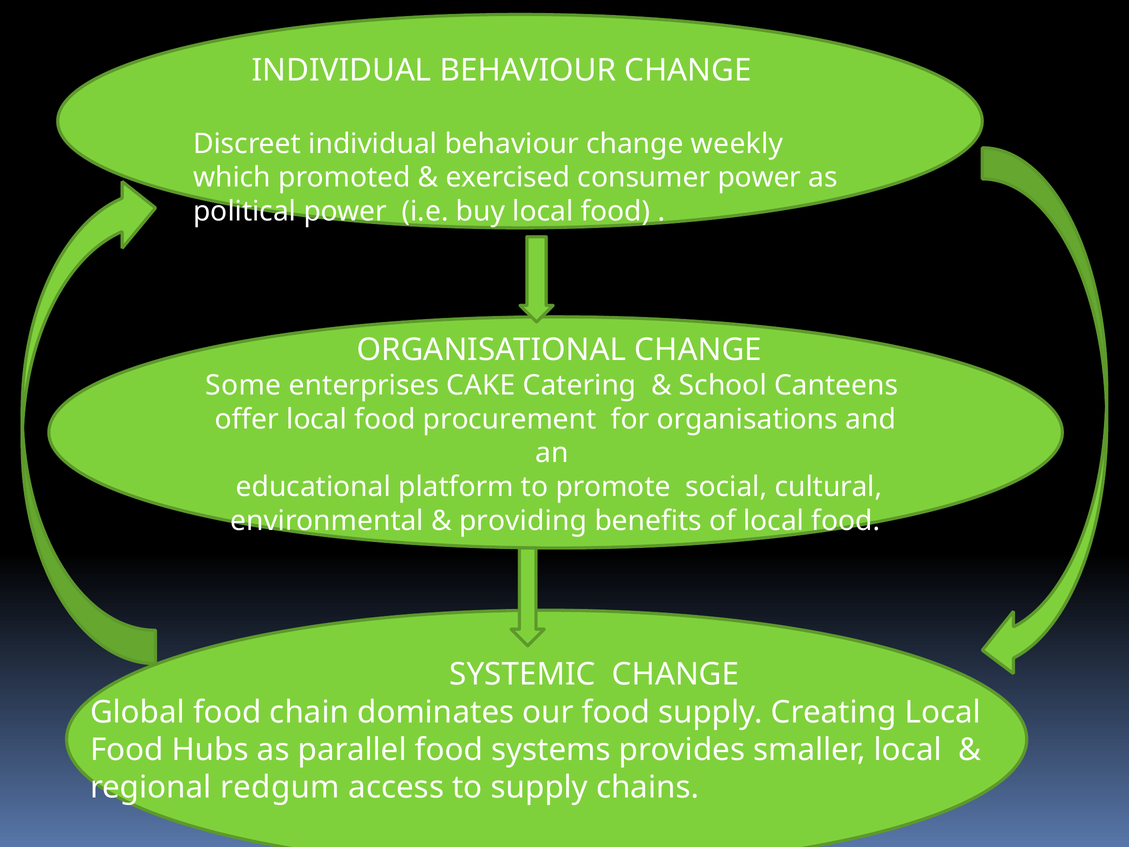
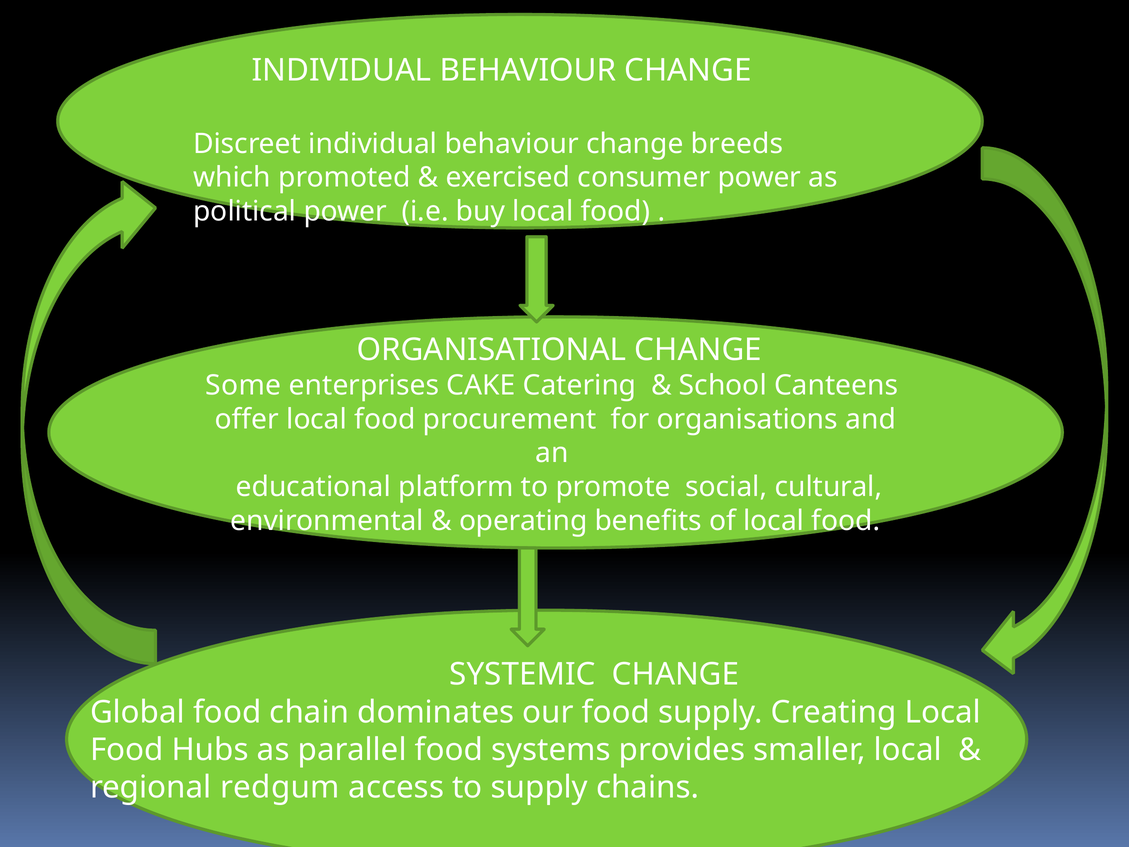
weekly: weekly -> breeds (737, 144)
providing: providing -> operating (523, 521)
